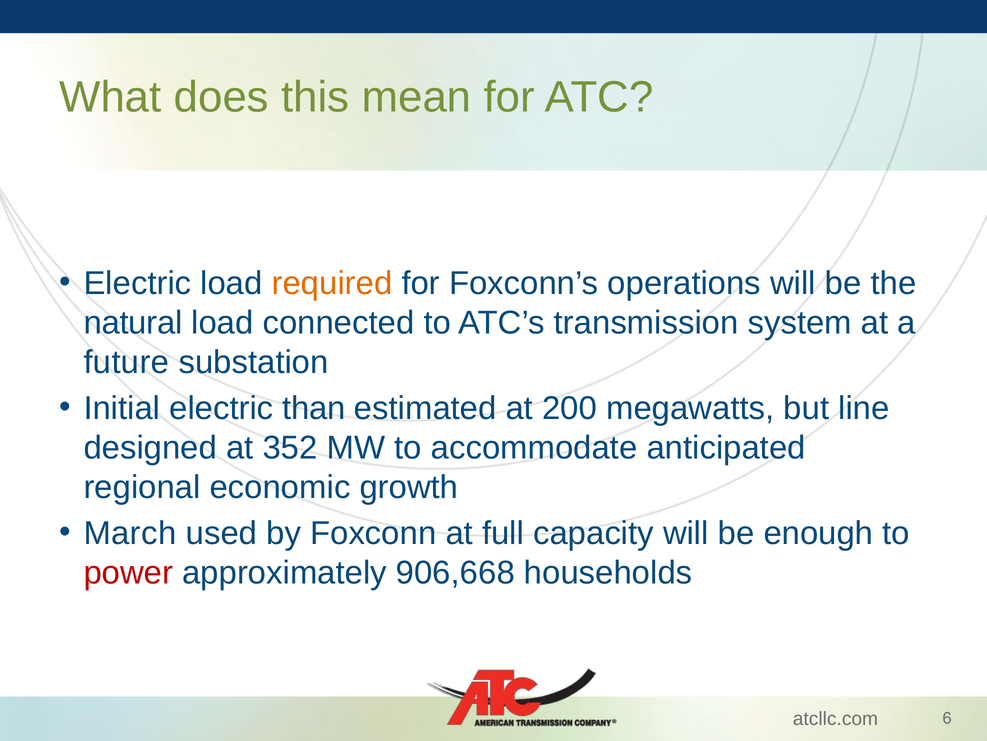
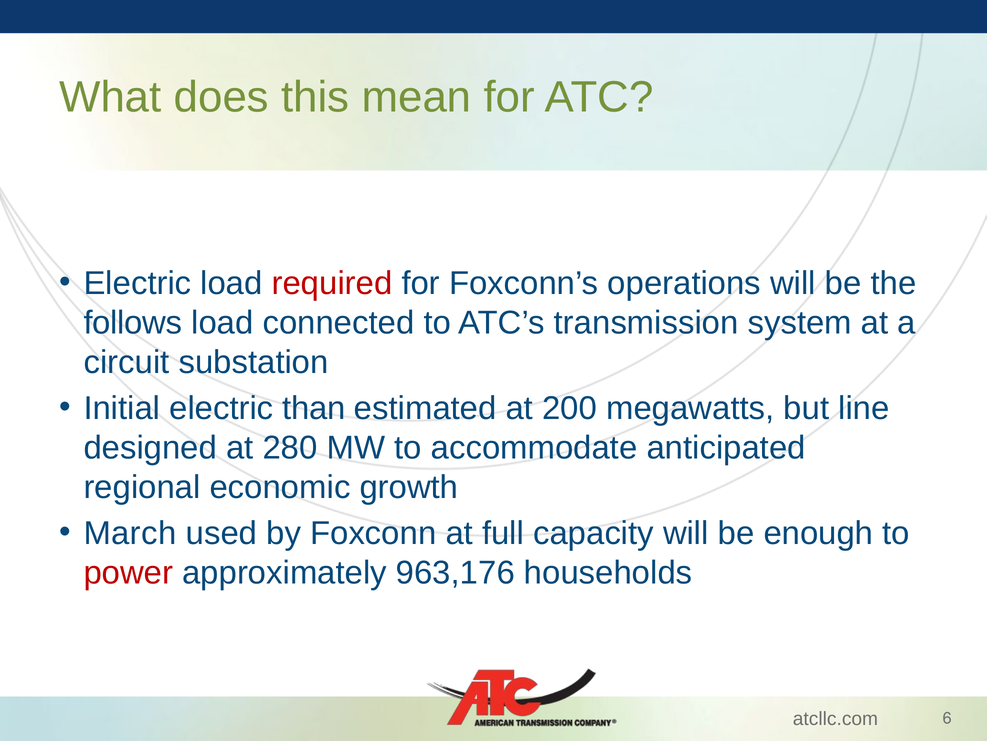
required colour: orange -> red (332, 283)
natural: natural -> follows (133, 322)
future: future -> circuit (127, 362)
352: 352 -> 280 (290, 447)
906,668: 906,668 -> 963,176 (455, 572)
